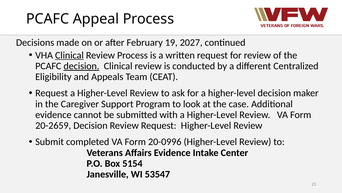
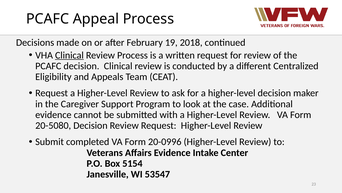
2027: 2027 -> 2018 (191, 43)
decision underline: present -> none (81, 66)
20-2659: 20-2659 -> 20-5080 (53, 125)
